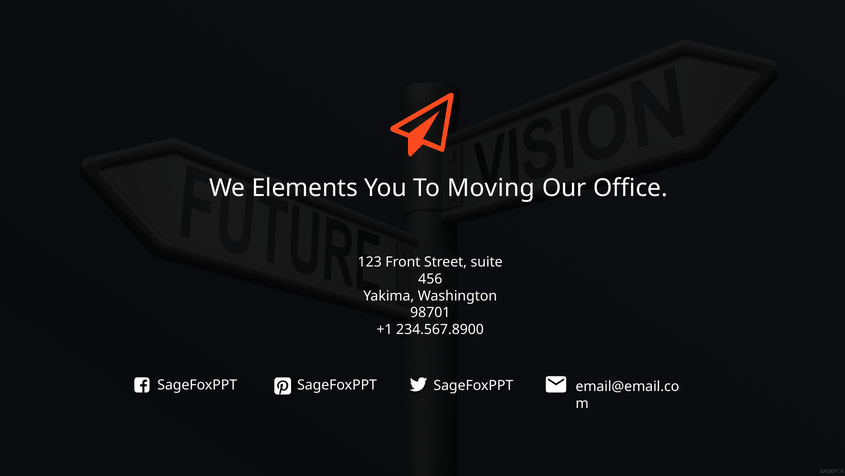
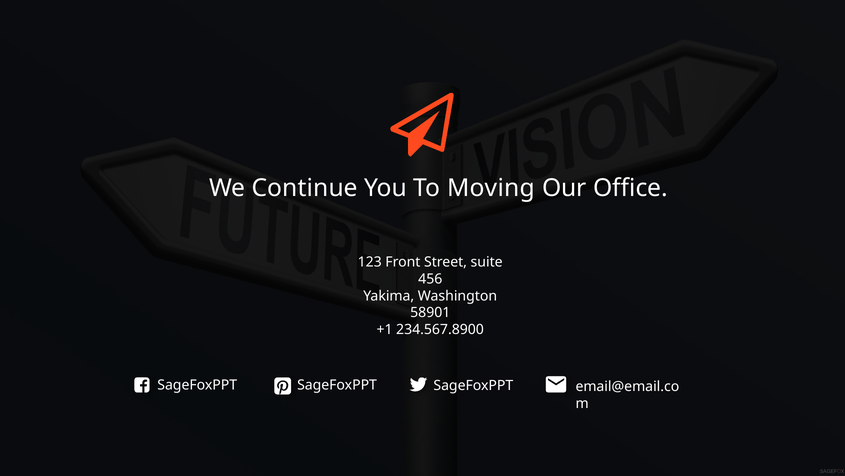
Elements: Elements -> Continue (305, 188)
98701: 98701 -> 58901 (430, 312)
